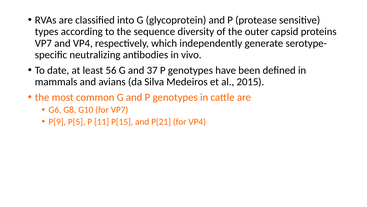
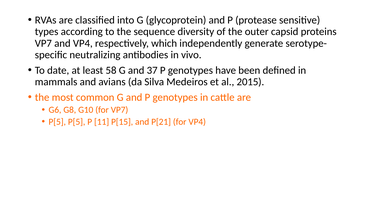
56: 56 -> 58 (111, 70)
P[9: P[9 -> P[5 (57, 121)
